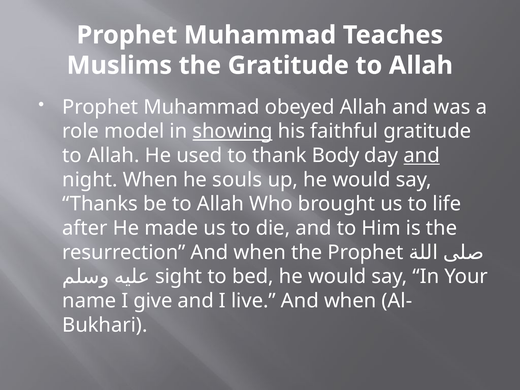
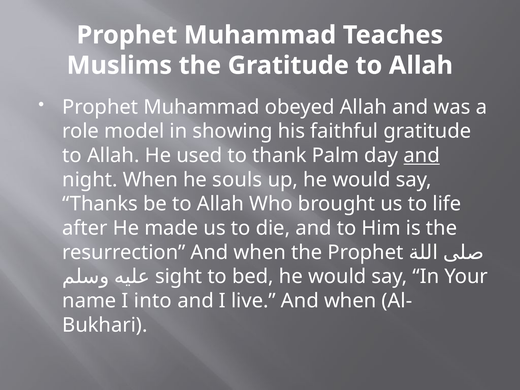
showing underline: present -> none (233, 131)
Body: Body -> Palm (336, 156)
give: give -> into (153, 301)
